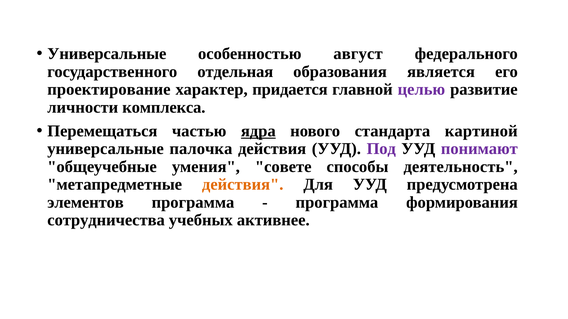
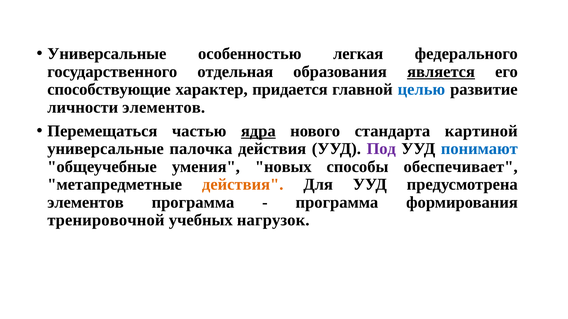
август: август -> легкая (358, 54)
является underline: none -> present (441, 72)
проектирование: проектирование -> способствующие (109, 90)
целью colour: purple -> blue (421, 90)
личности комплекса: комплекса -> элементов (164, 107)
понимают colour: purple -> blue (479, 149)
совете: совете -> новых (283, 167)
деятельность: деятельность -> обеспечивает (461, 167)
сотрудничества: сотрудничества -> тренировочной (106, 221)
активнее: активнее -> нагрузок (273, 221)
